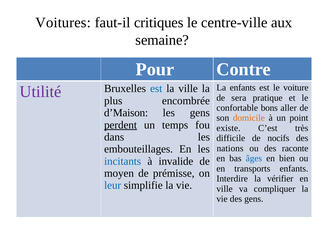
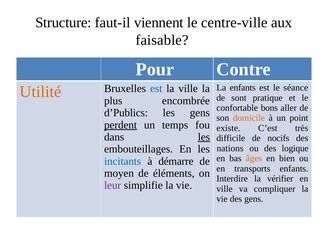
Voitures: Voitures -> Structure (63, 23)
critiques: critiques -> viennent (159, 23)
semaine: semaine -> faisable (162, 40)
voiture: voiture -> séance (296, 88)
Utilité colour: purple -> orange (41, 92)
sera: sera -> sont (239, 98)
d’Maison: d’Maison -> d’Publics (126, 113)
les underline: none -> present (204, 137)
raconte: raconte -> logique (295, 148)
âges colour: blue -> orange (254, 158)
invalide: invalide -> démarre (176, 161)
prémisse: prémisse -> éléments (174, 173)
leur colour: blue -> purple (113, 185)
